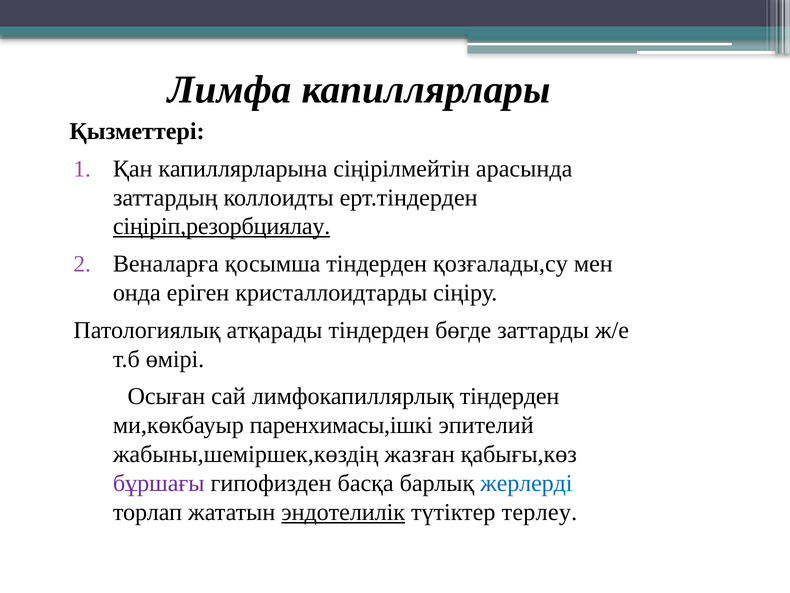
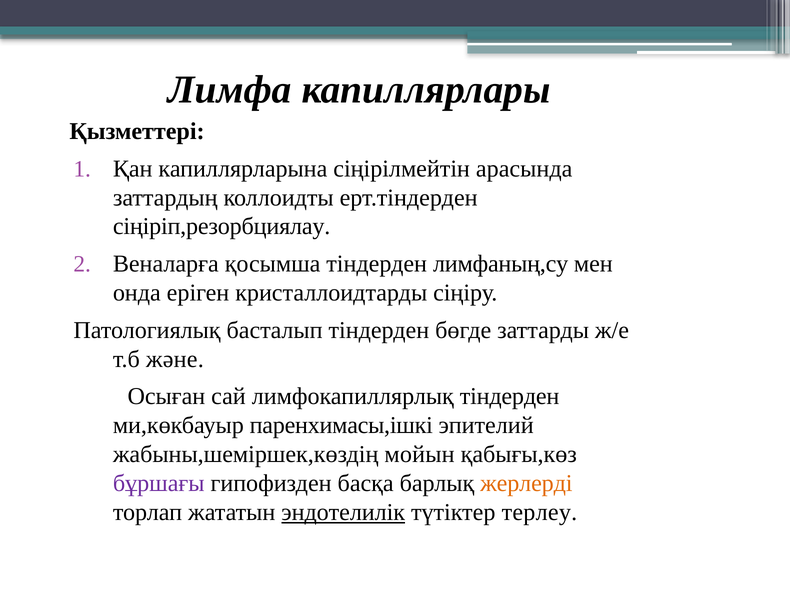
сіңіріп,резорбциялау underline: present -> none (222, 226)
қозғалады,су: қозғалады,су -> лимфаның,су (501, 264)
атқарады: атқарады -> басталып (275, 330)
өмірі: өмірі -> және (175, 359)
жазған: жазған -> мойын (420, 454)
жерлерді colour: blue -> orange (526, 483)
